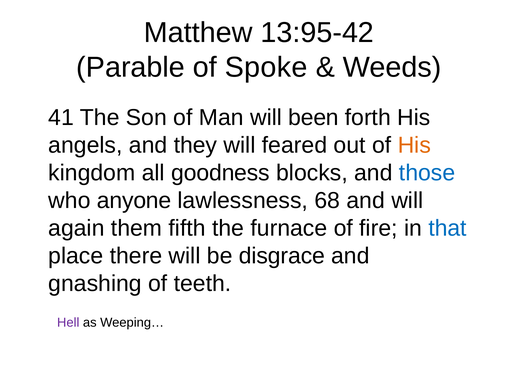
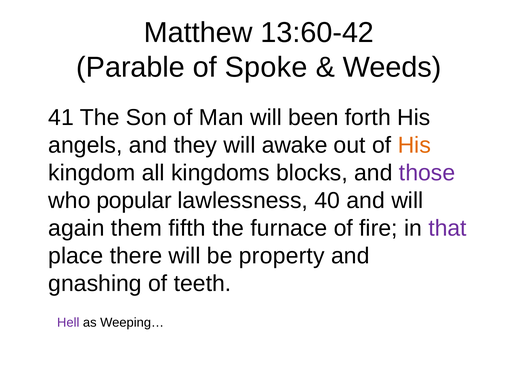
13:95-42: 13:95-42 -> 13:60-42 (317, 33)
feared: feared -> awake (295, 145)
goodness: goodness -> kingdoms (220, 173)
those colour: blue -> purple (427, 173)
anyone: anyone -> popular (134, 200)
68: 68 -> 40 (327, 200)
that colour: blue -> purple (448, 228)
disgrace: disgrace -> property (282, 255)
